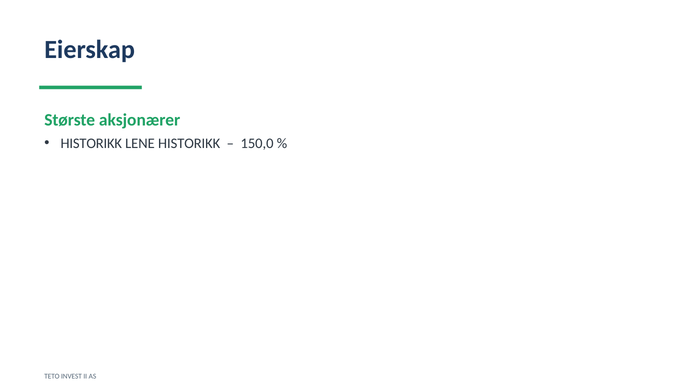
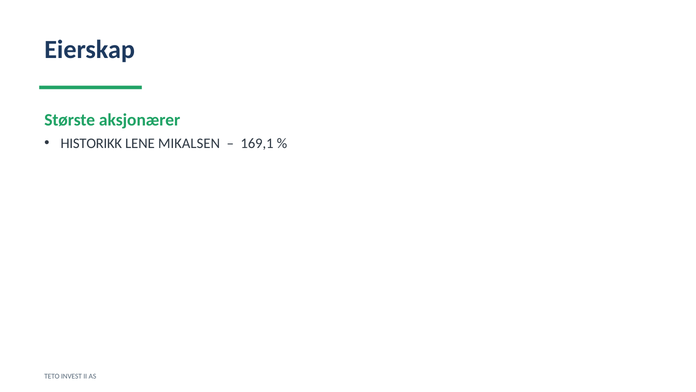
LENE HISTORIKK: HISTORIKK -> MIKALSEN (189, 143)
150,0: 150,0 -> 169,1 (257, 143)
